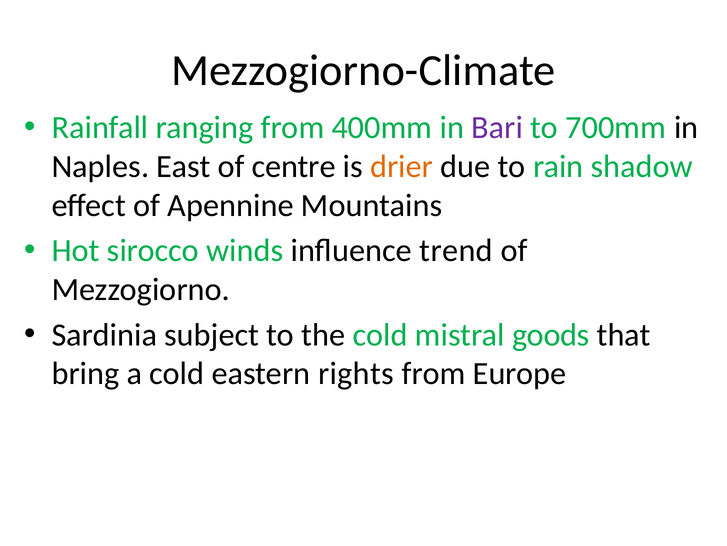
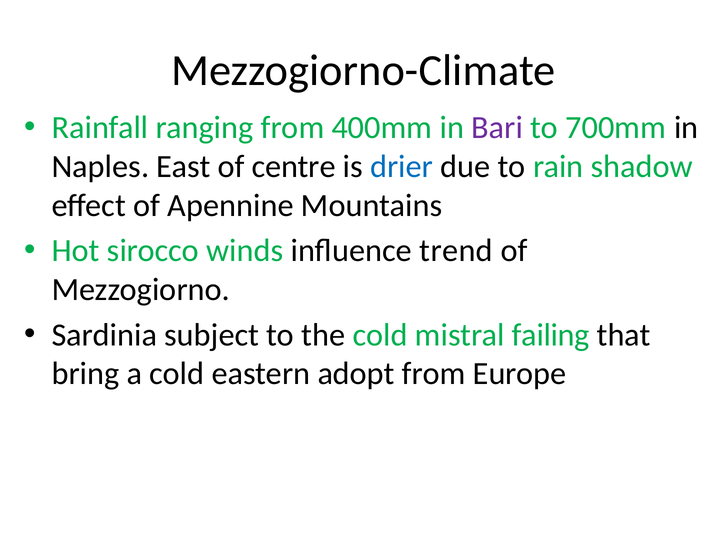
drier colour: orange -> blue (402, 166)
goods: goods -> failing (551, 334)
rights: rights -> adopt (356, 373)
